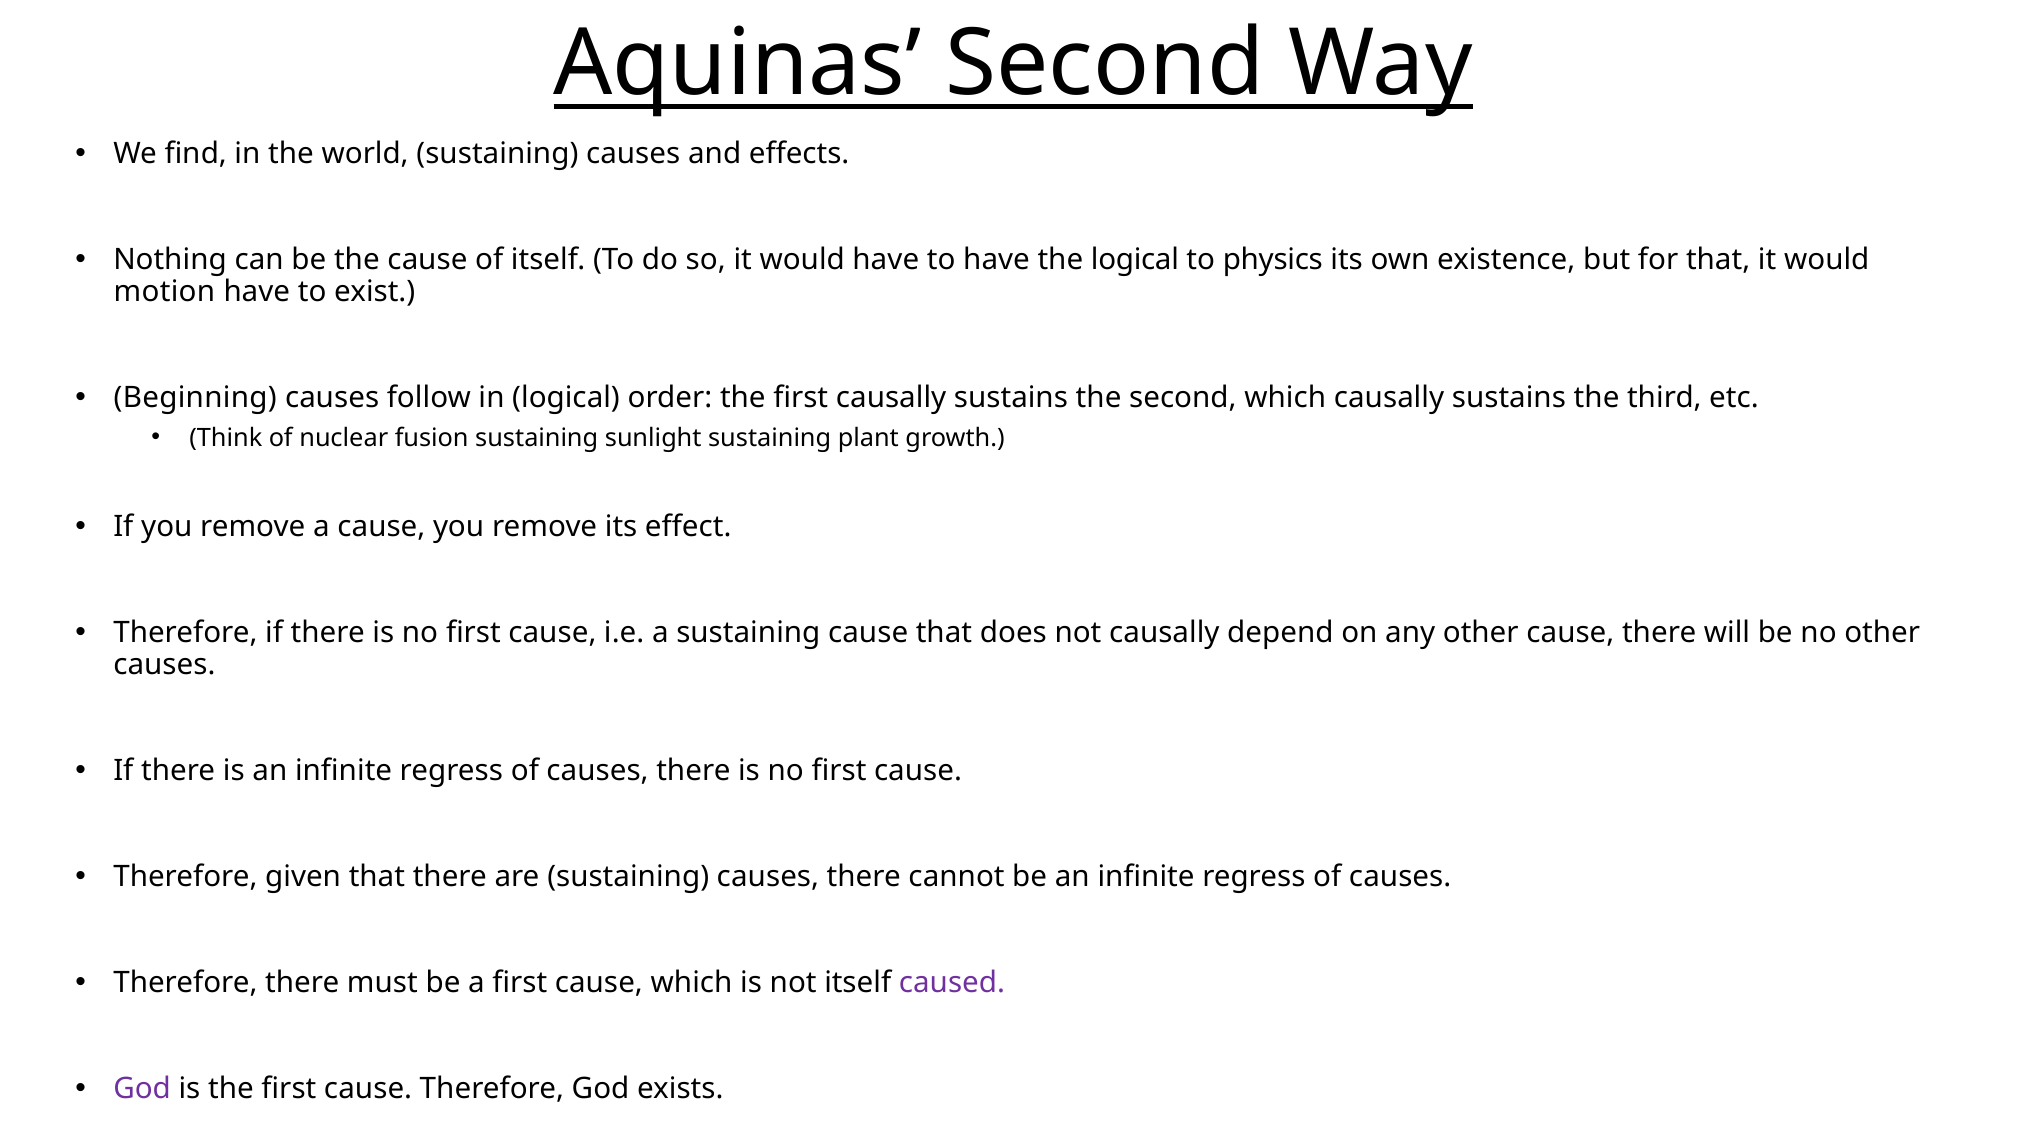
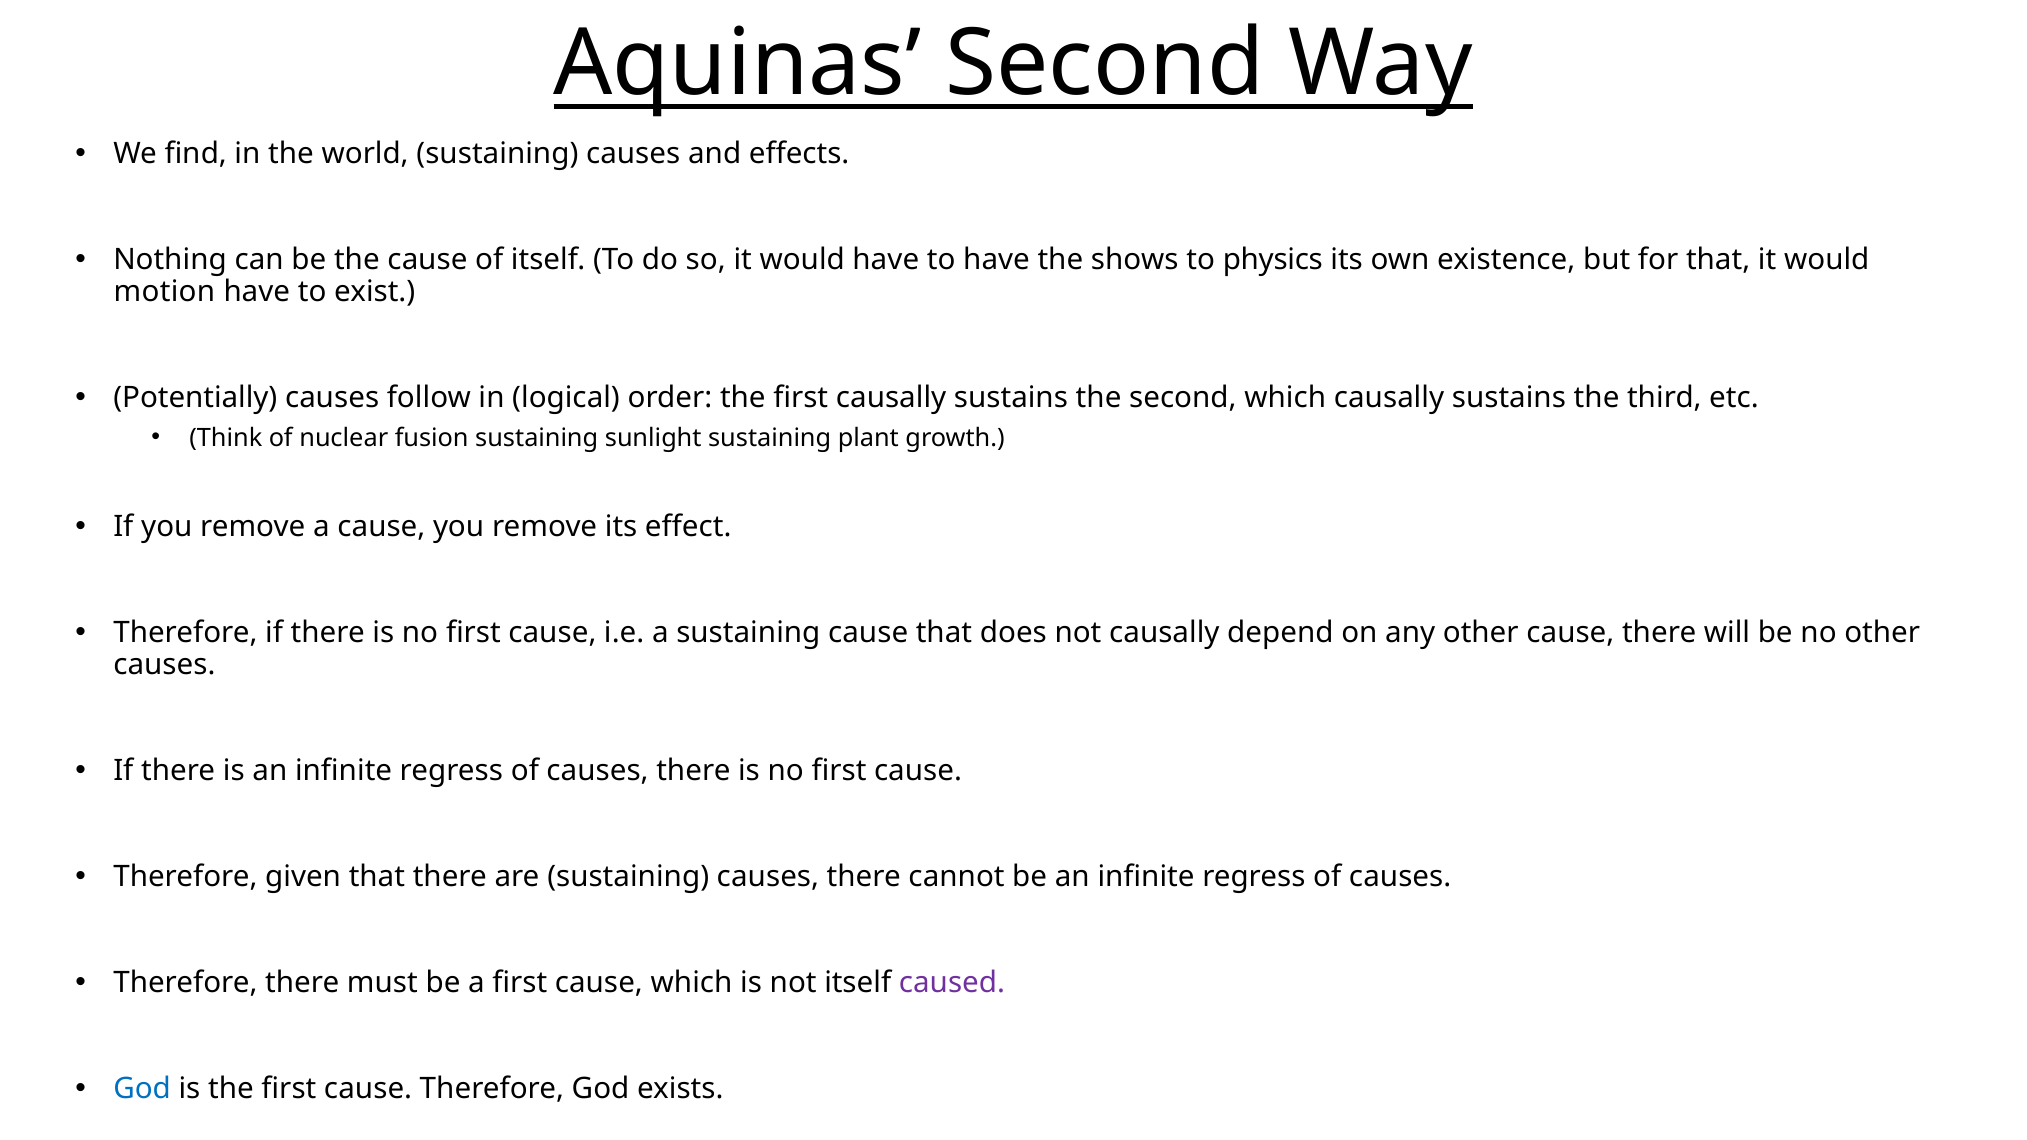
the logical: logical -> shows (1135, 259)
Beginning: Beginning -> Potentially (195, 397)
God colour: purple -> blue (142, 1089)
